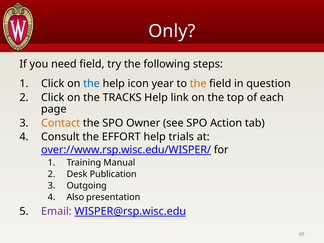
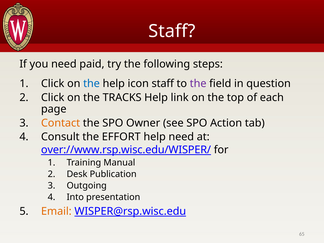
Only: Only -> Staff (172, 31)
need field: field -> paid (92, 64)
icon year: year -> staff (163, 84)
the colour: orange -> purple (198, 84)
help trials: trials -> need (181, 137)
Also: Also -> Into (75, 197)
Email colour: purple -> orange (56, 211)
